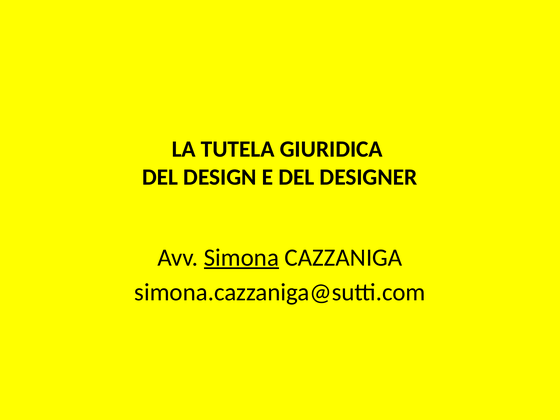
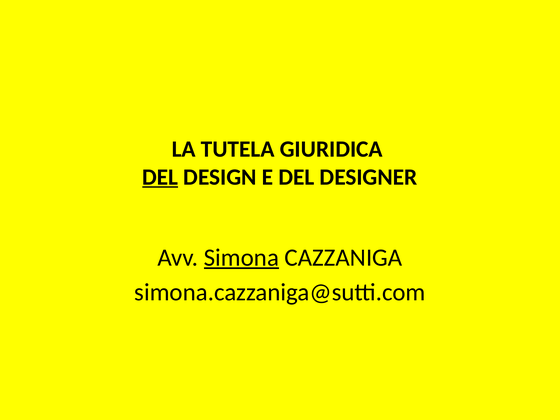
DEL underline: none -> present (160, 177)
